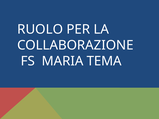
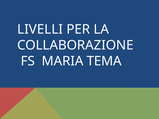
RUOLO: RUOLO -> LIVELLI (40, 29)
